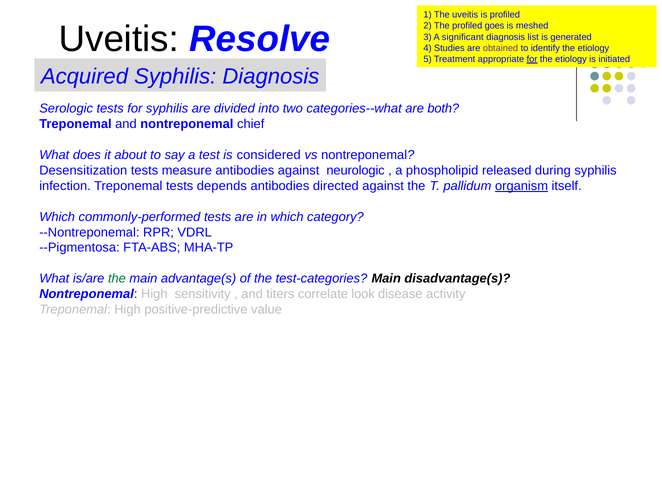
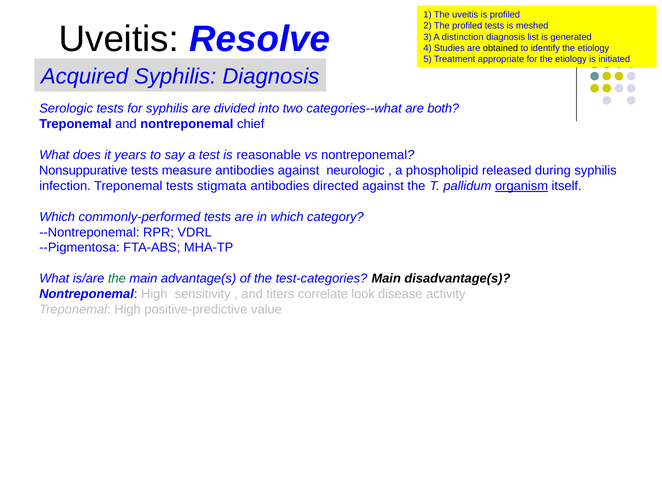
profiled goes: goes -> tests (494, 26)
significant: significant -> distinction (463, 37)
obtained colour: purple -> black (501, 48)
for underline: present -> none (532, 59)
about: about -> years (130, 155)
considered: considered -> reasonable (269, 155)
Desensitization: Desensitization -> Nonsuppurative (83, 171)
depends: depends -> stigmata (222, 186)
